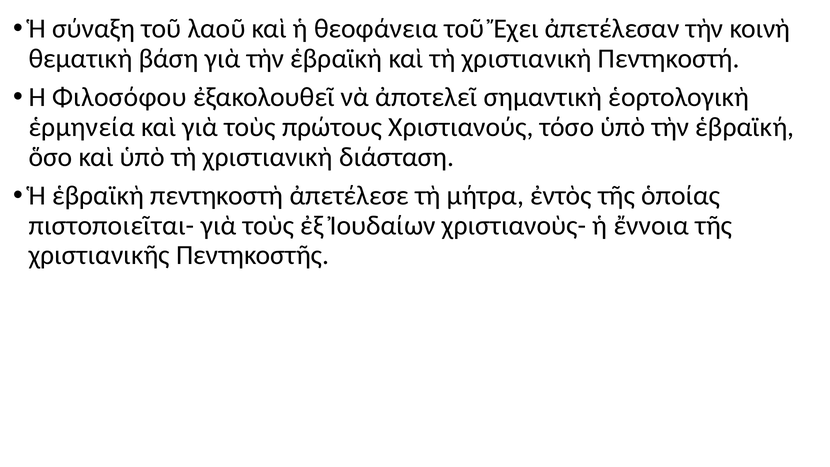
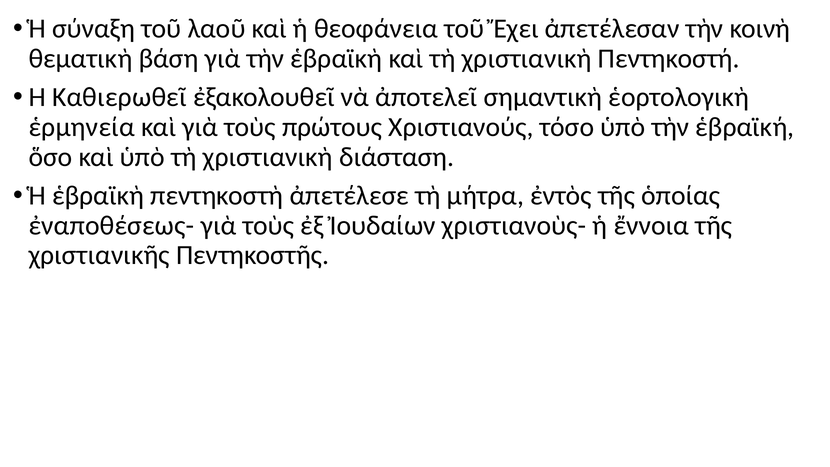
Φιλοσόφου: Φιλοσόφου -> Καθιερωθεῖ (119, 97)
πιστοποιεῖται-: πιστοποιεῖται- -> ἐναποθέσεως- (111, 225)
